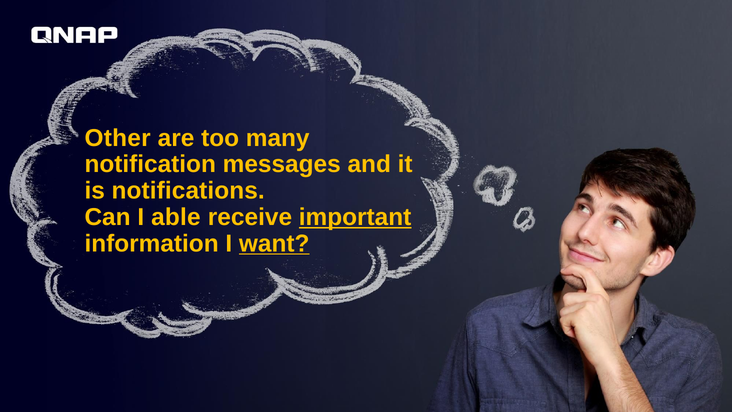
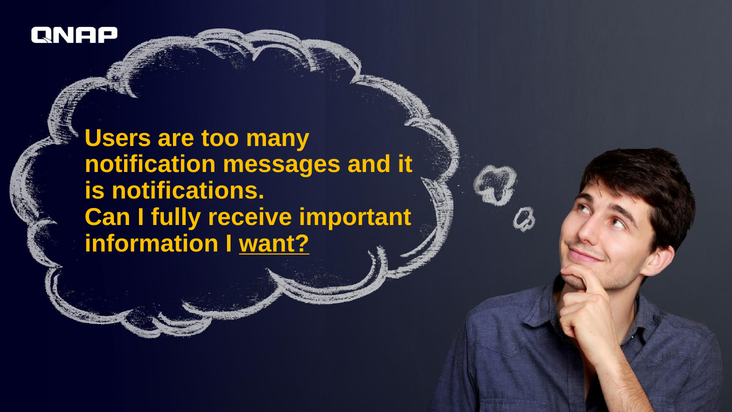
Other: Other -> Users (118, 138)
able: able -> fully (176, 217)
important underline: present -> none (355, 217)
